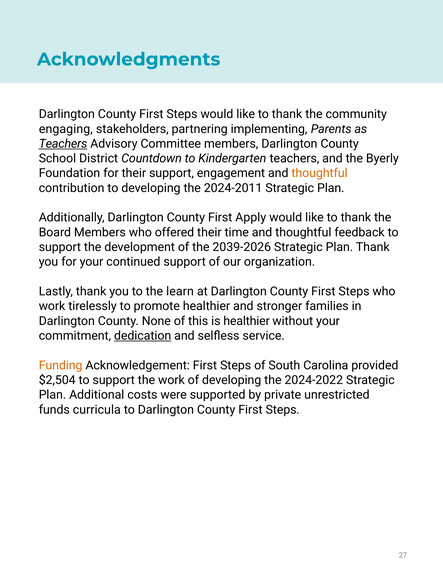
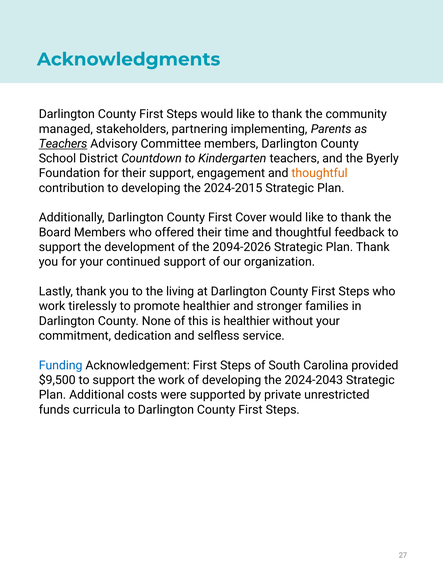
engaging: engaging -> managed (66, 129)
2024-2011: 2024-2011 -> 2024-2015 (233, 188)
Apply: Apply -> Cover (251, 217)
2039-2026: 2039-2026 -> 2094-2026 (242, 247)
learn: learn -> living (180, 291)
dedication underline: present -> none (143, 335)
Funding colour: orange -> blue (61, 365)
$2,504: $2,504 -> $9,500 (57, 380)
2024-2022: 2024-2022 -> 2024-2043 (314, 380)
